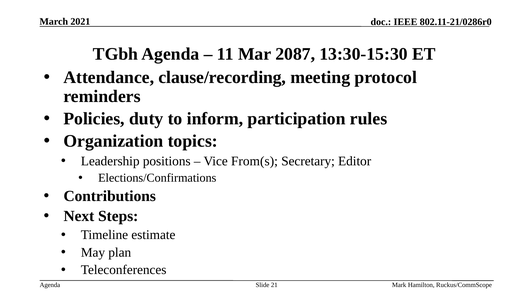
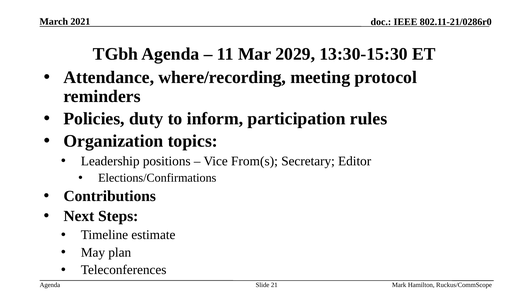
2087: 2087 -> 2029 (295, 54)
clause/recording: clause/recording -> where/recording (222, 78)
